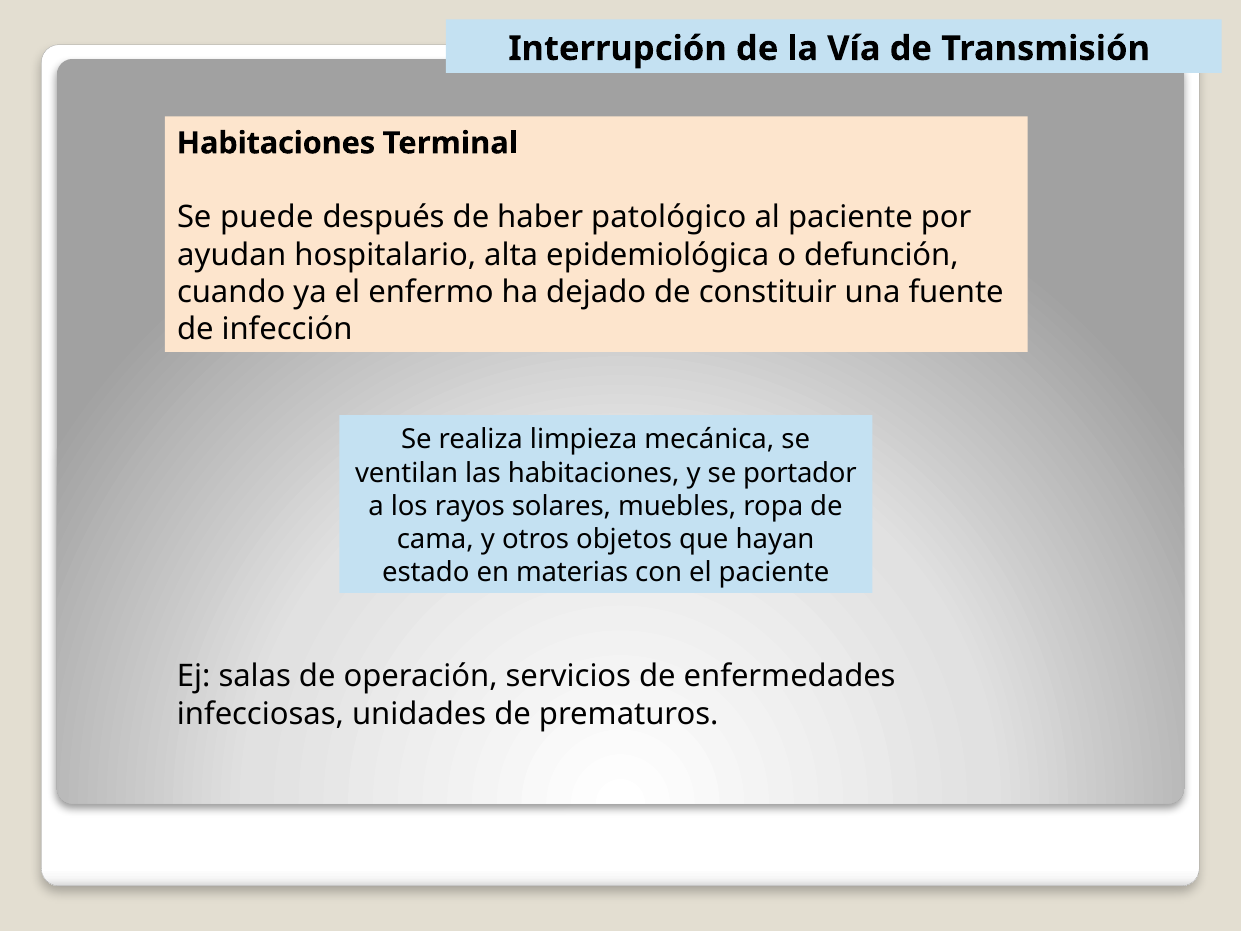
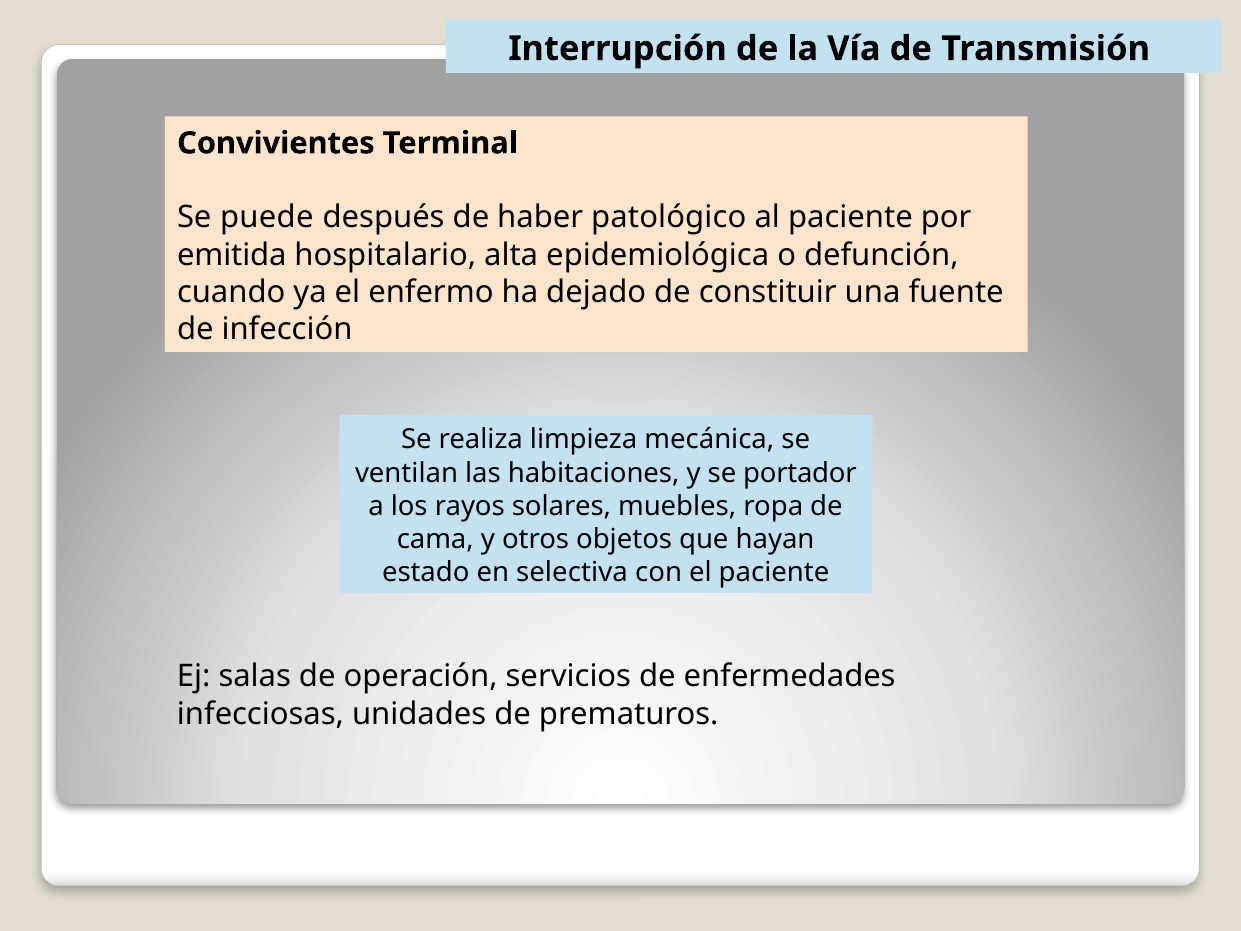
Habitaciones: Habitaciones -> Convivientes (276, 143)
ayudan: ayudan -> emitida (232, 255)
materias: materias -> selectiva (572, 572)
